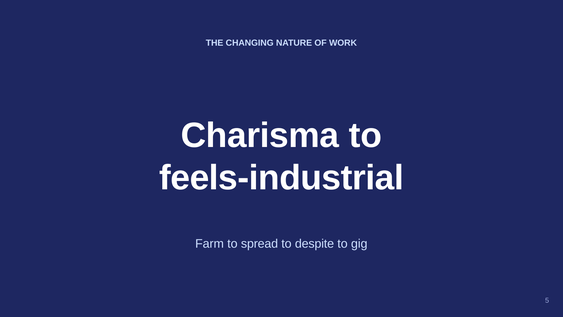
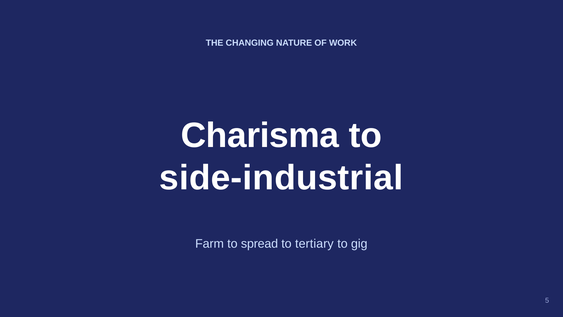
feels-industrial: feels-industrial -> side-industrial (281, 178)
despite: despite -> tertiary (314, 244)
